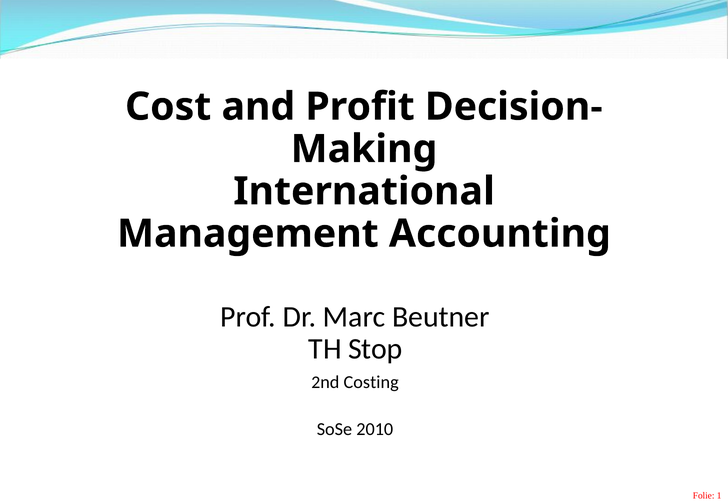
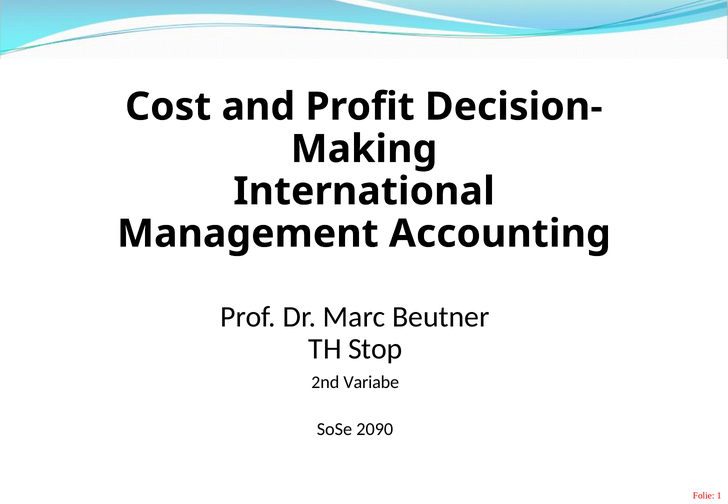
Costing: Costing -> Variabe (371, 382)
2010: 2010 -> 2090 (375, 429)
